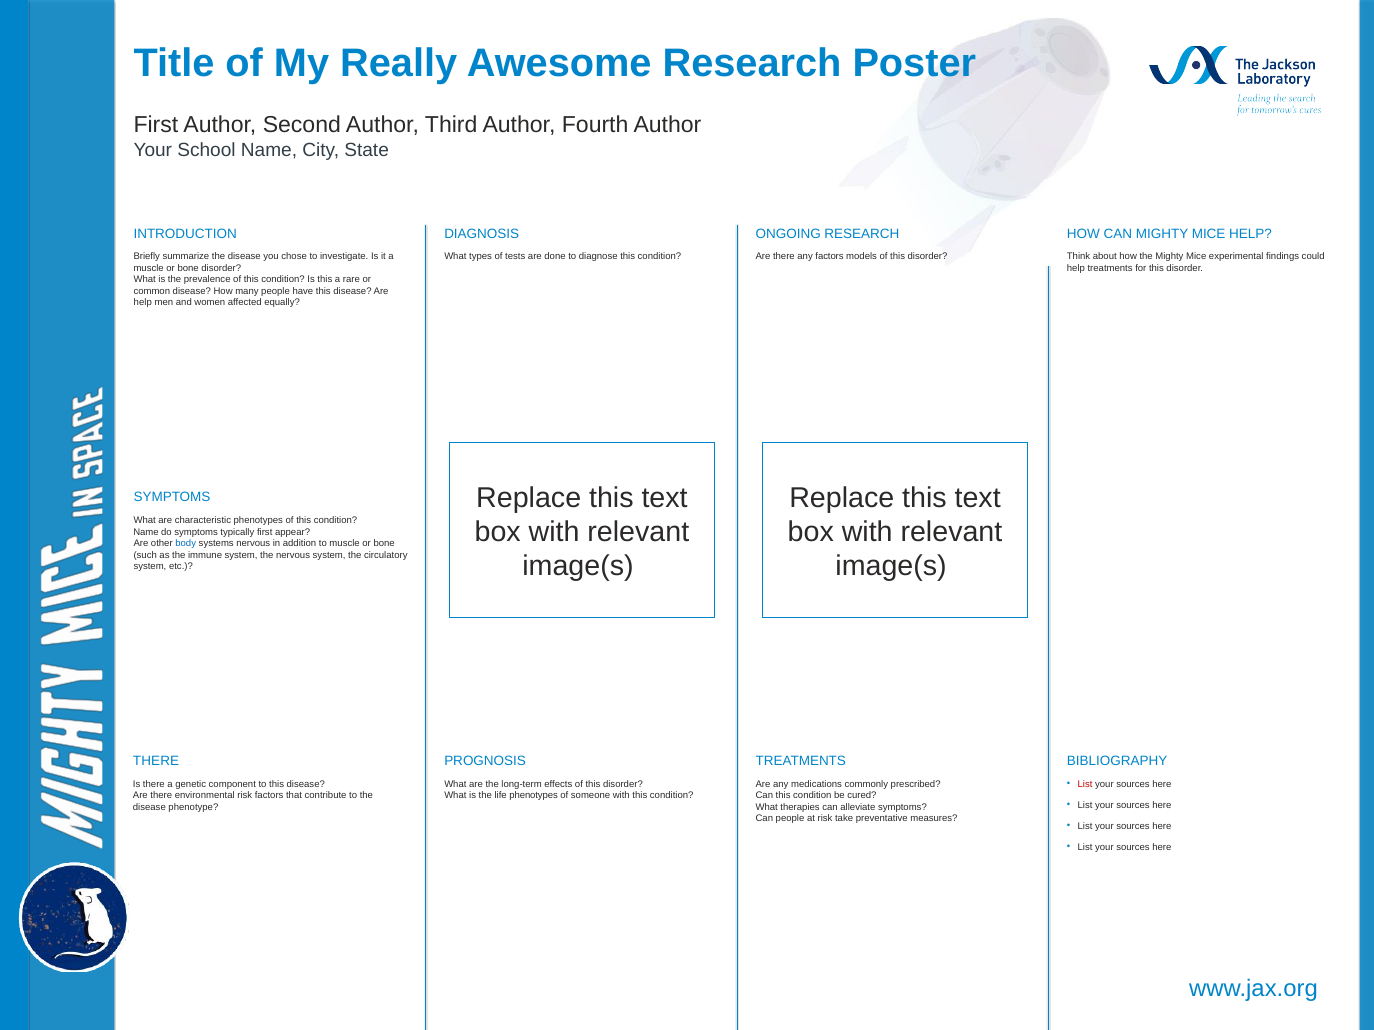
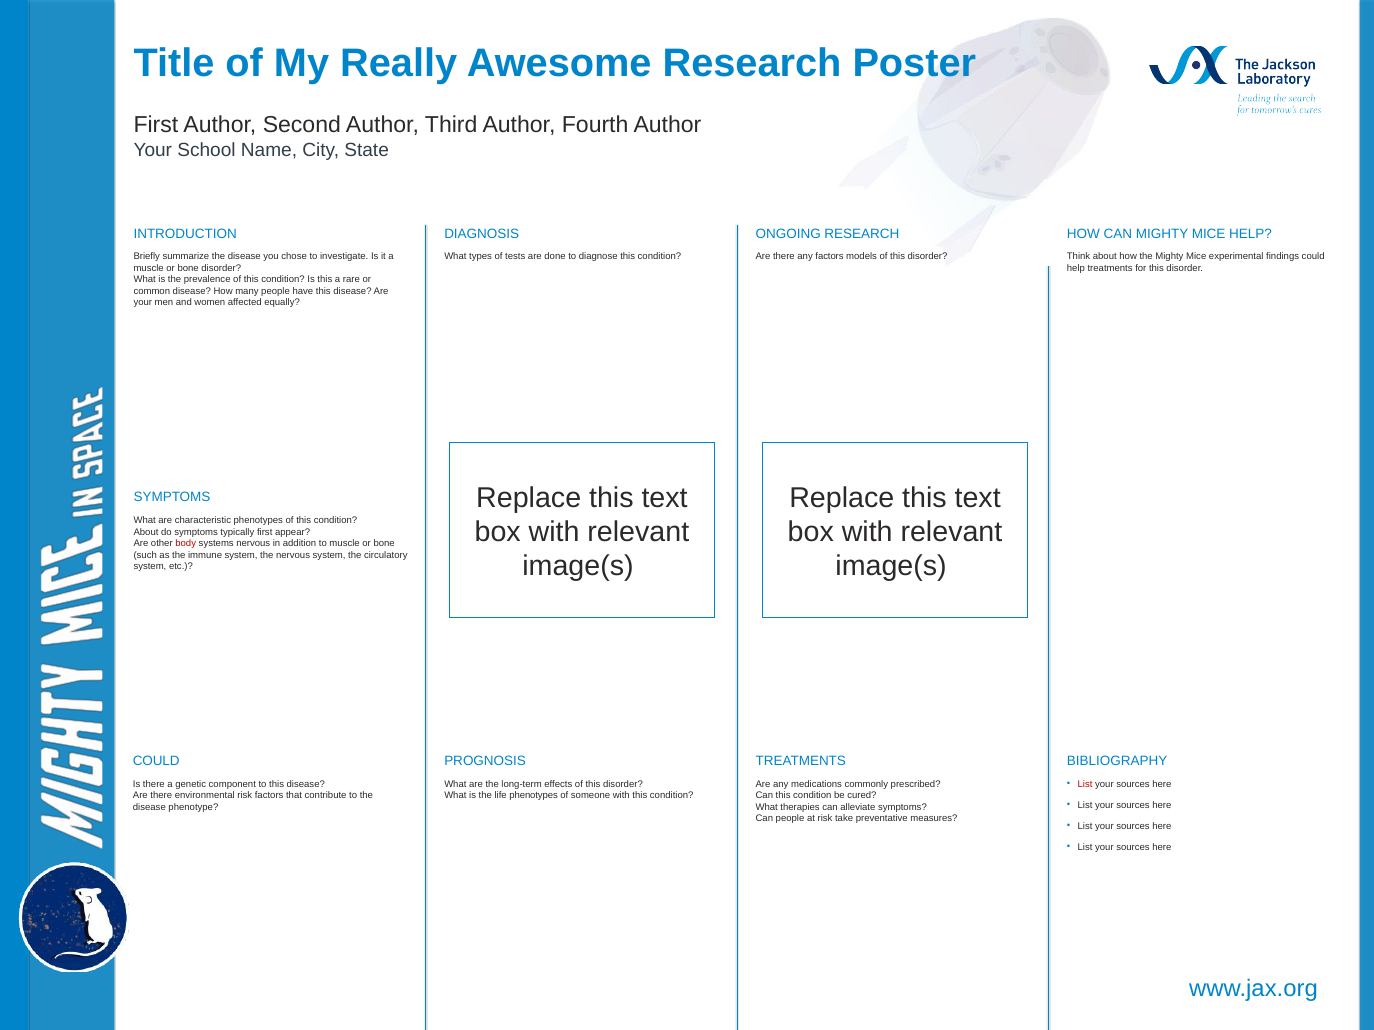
help: help -> your (143, 303)
Name: Name -> About (146, 532)
body colour: blue -> red (186, 544)
THERE: THERE -> COULD (156, 762)
